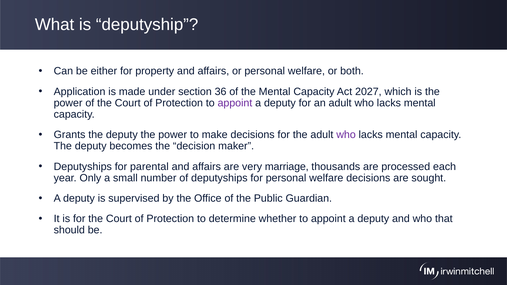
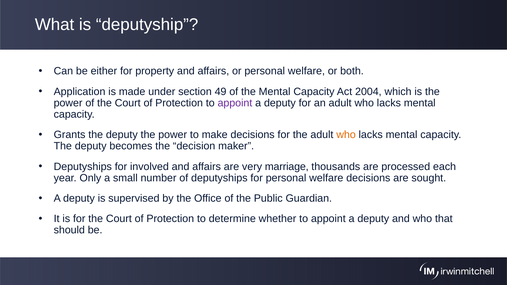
36: 36 -> 49 (221, 92)
2027: 2027 -> 2004 (368, 92)
who colour: purple -> orange (346, 135)
parental: parental -> involved (149, 167)
